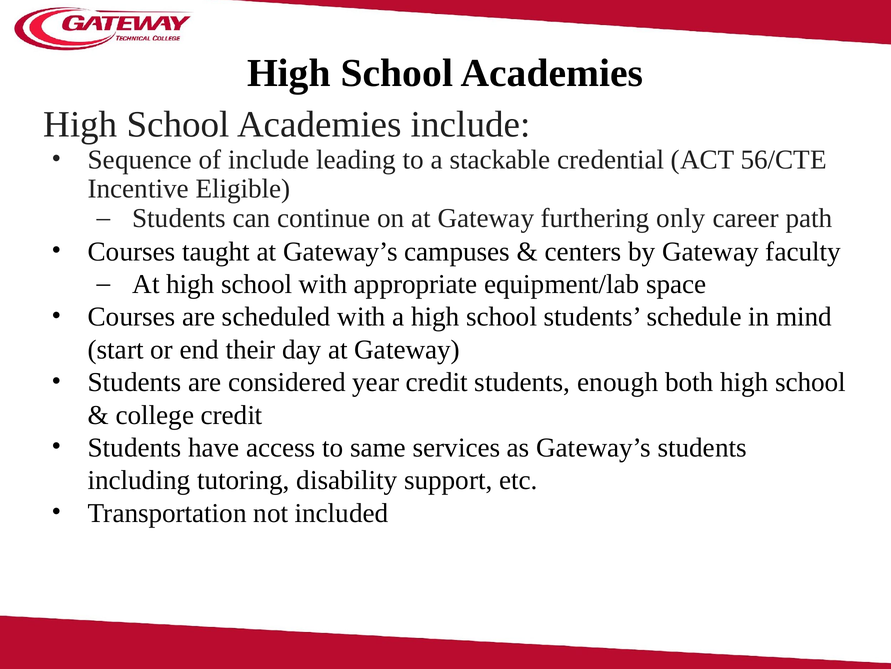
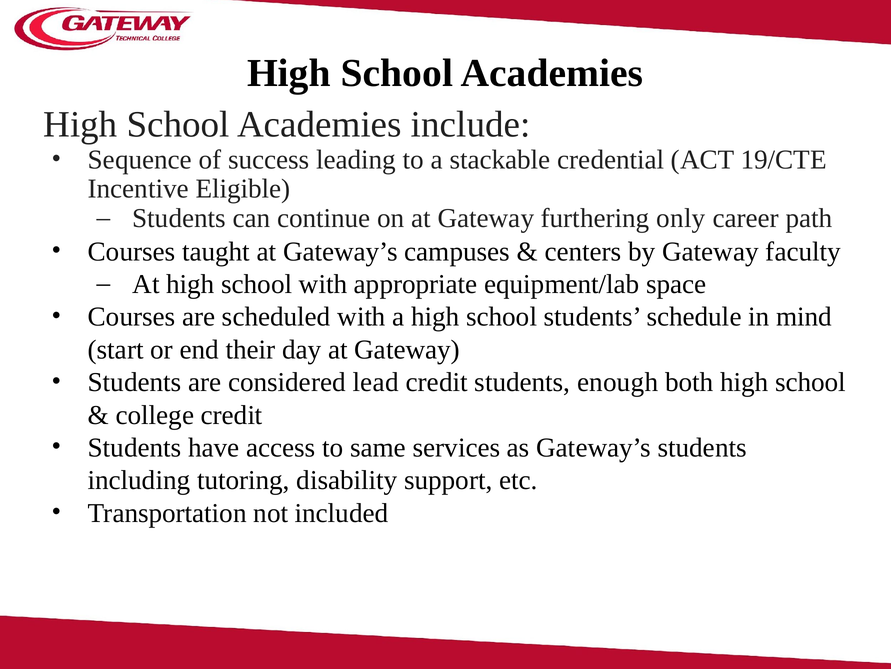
of include: include -> success (269, 159)
56/CTE: 56/CTE -> 19/CTE (784, 159)
year: year -> lead (376, 382)
